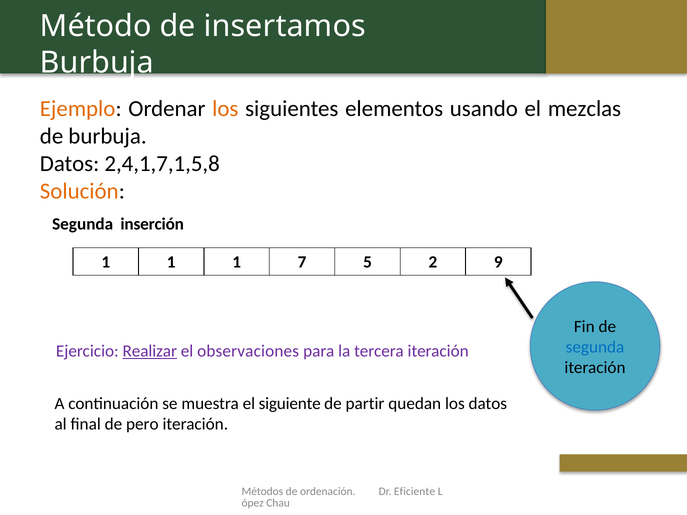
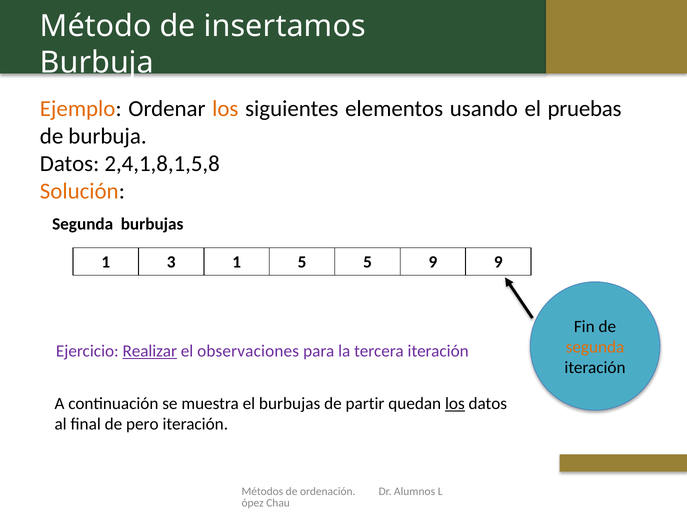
mezclas: mezclas -> pruebas (585, 109)
2,4,1,7,1,5,8: 2,4,1,7,1,5,8 -> 2,4,1,8,1,5,8 (162, 164)
Segunda inserción: inserción -> burbujas (152, 224)
1: 1 -> 3 (171, 262)
1 7: 7 -> 5 (302, 262)
5 2: 2 -> 9 (433, 262)
segunda colour: blue -> orange (595, 347)
el siguiente: siguiente -> burbujas (290, 404)
los underline: none -> present (455, 404)
Eficiente: Eficiente -> Alumnos (415, 492)
